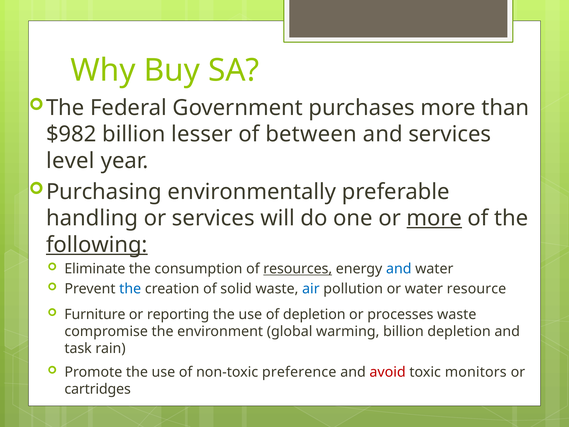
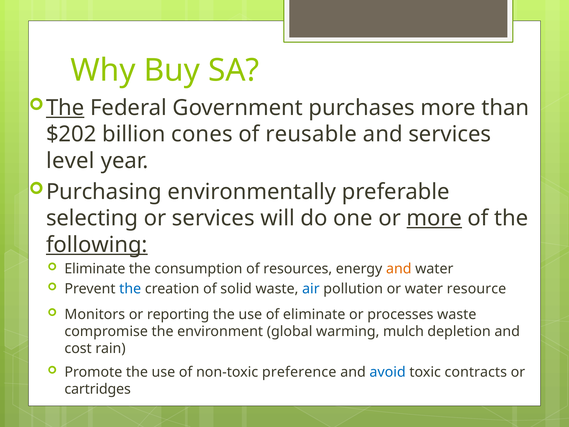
The underline: none -> present (65, 108)
$982: $982 -> $202 (71, 134)
lesser: lesser -> cones (202, 134)
between: between -> reusable (311, 134)
handling: handling -> selecting (92, 218)
resources underline: present -> none (298, 269)
and colour: blue -> orange (399, 269)
Furniture: Furniture -> Monitors (95, 314)
of depletion: depletion -> eliminate (314, 314)
warming billion: billion -> mulch (403, 331)
task: task -> cost (78, 348)
avoid colour: red -> blue (388, 372)
monitors: monitors -> contracts (476, 372)
